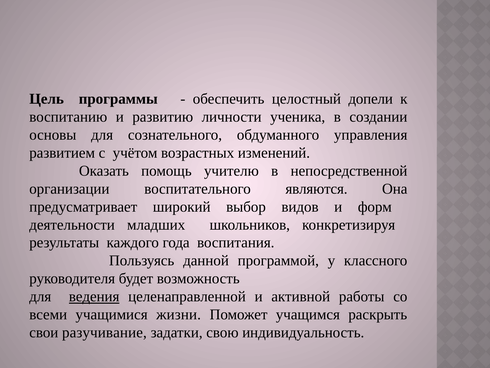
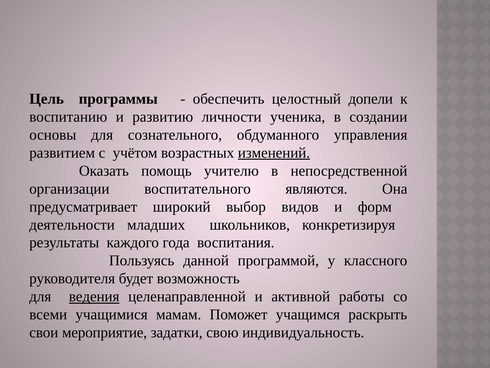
изменений underline: none -> present (274, 153)
жизни: жизни -> мамам (179, 314)
разучивание: разучивание -> мероприятие (105, 332)
